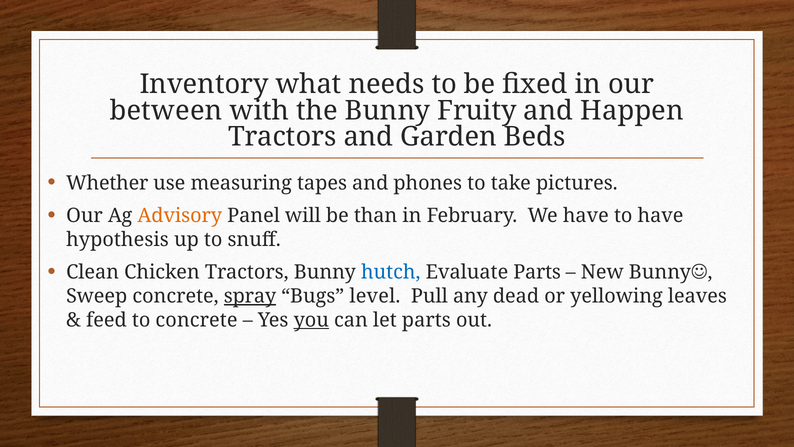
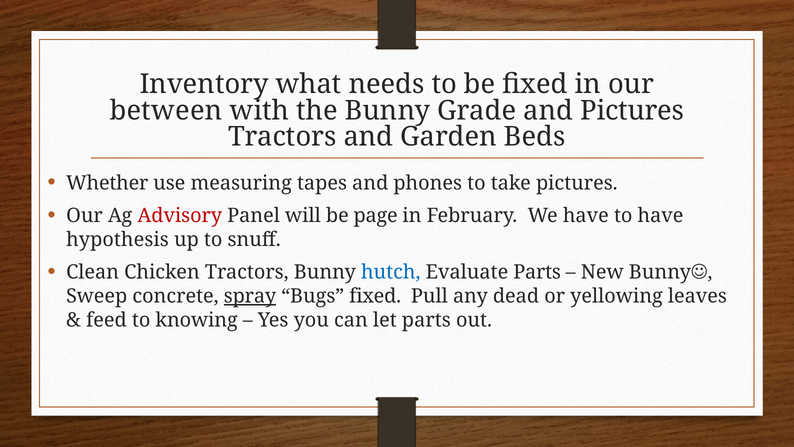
Fruity: Fruity -> Grade (477, 110)
and Happen: Happen -> Pictures (632, 110)
Advisory colour: orange -> red (180, 216)
than: than -> page (376, 216)
Bugs level: level -> fixed (375, 296)
to concrete: concrete -> knowing (197, 320)
you underline: present -> none (311, 320)
